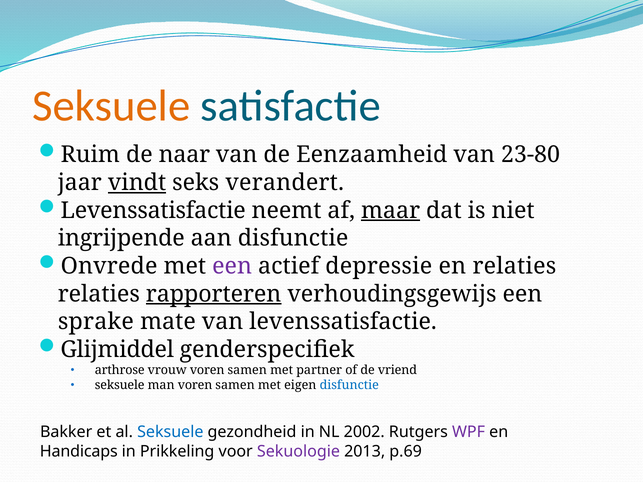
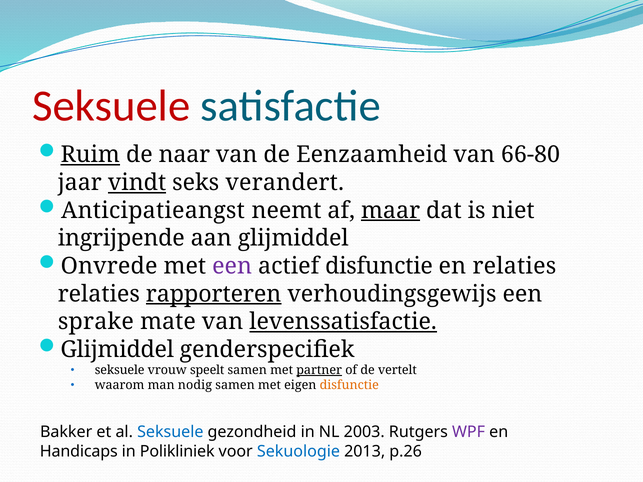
Seksuele colour: orange -> red (111, 106)
Ruim underline: none -> present (90, 155)
23-80: 23-80 -> 66-80 (531, 155)
Levenssatisfactie: Levenssatisfactie -> Anticipatieangst (153, 211)
aan disfunctie: disfunctie -> glijmiddel (293, 238)
actief depressie: depressie -> disfunctie (379, 266)
levenssatisfactie underline: none -> present (343, 322)
arthrose: arthrose -> seksuele (120, 370)
vrouw voren: voren -> speelt (207, 370)
partner underline: none -> present (319, 370)
vriend: vriend -> vertelt (397, 370)
seksuele: seksuele -> waarom (120, 385)
man voren: voren -> nodig (195, 385)
disfunctie colour: blue -> orange (349, 385)
2002: 2002 -> 2003 (364, 432)
Prikkeling: Prikkeling -> Polikliniek (177, 452)
Sekuologie colour: purple -> blue (298, 452)
p.69: p.69 -> p.26 (406, 452)
